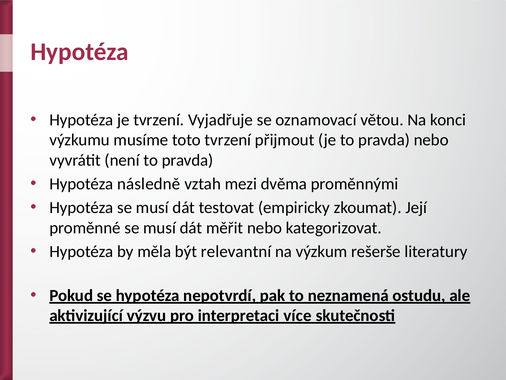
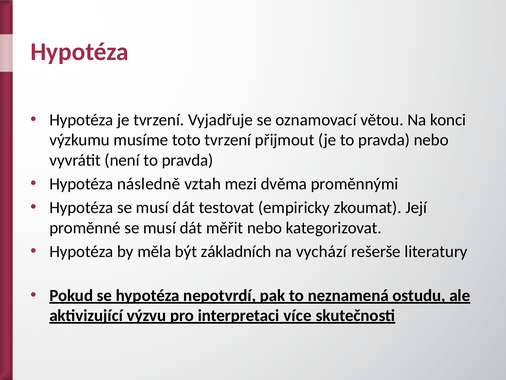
relevantní: relevantní -> základních (236, 251)
výzkum: výzkum -> vychází (321, 251)
